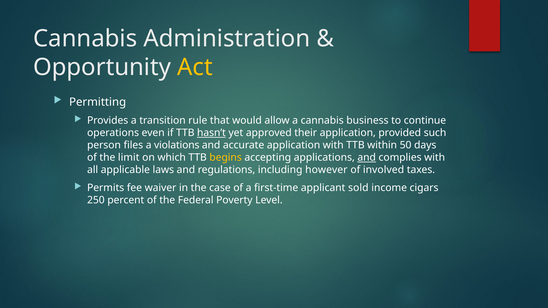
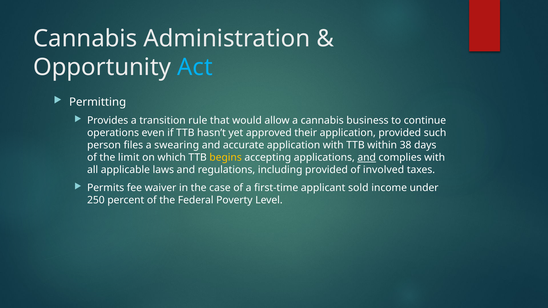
Act colour: yellow -> light blue (195, 67)
hasn’t underline: present -> none (211, 133)
violations: violations -> swearing (177, 145)
50: 50 -> 38 (406, 145)
including however: however -> provided (326, 170)
cigars: cigars -> under (424, 188)
